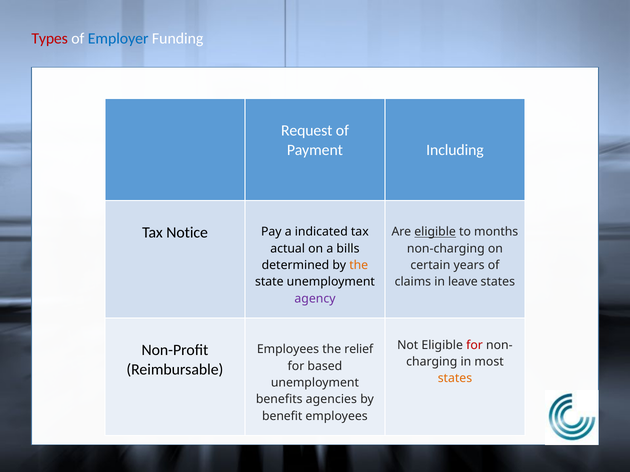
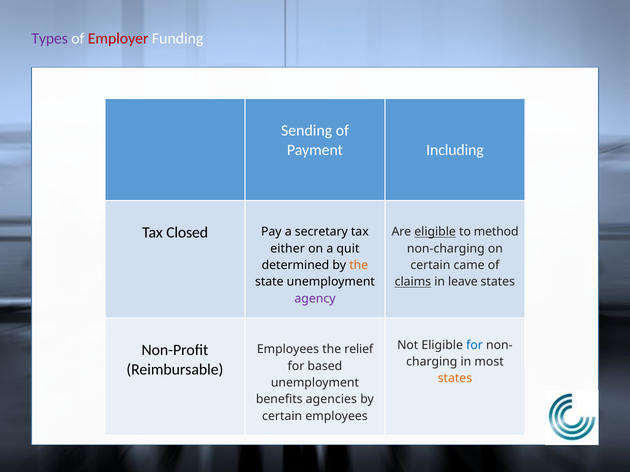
Types colour: red -> purple (50, 38)
Employer colour: blue -> red (118, 38)
Request: Request -> Sending (307, 131)
Notice: Notice -> Closed (187, 233)
indicated: indicated -> secretary (321, 232)
months: months -> method (496, 232)
actual: actual -> either (288, 249)
bills: bills -> quit (348, 249)
years: years -> came (469, 265)
claims underline: none -> present (413, 282)
for colour: red -> blue (475, 345)
benefit: benefit -> certain (282, 417)
